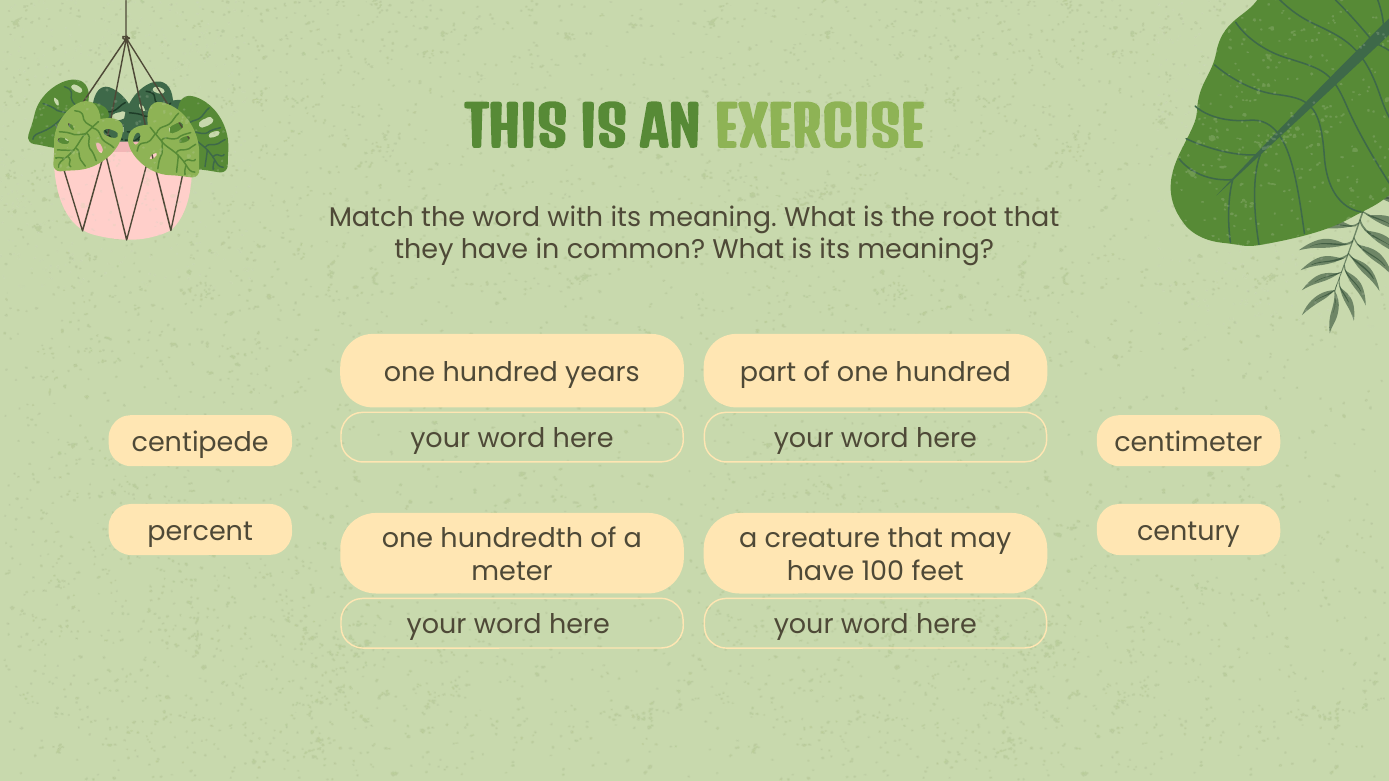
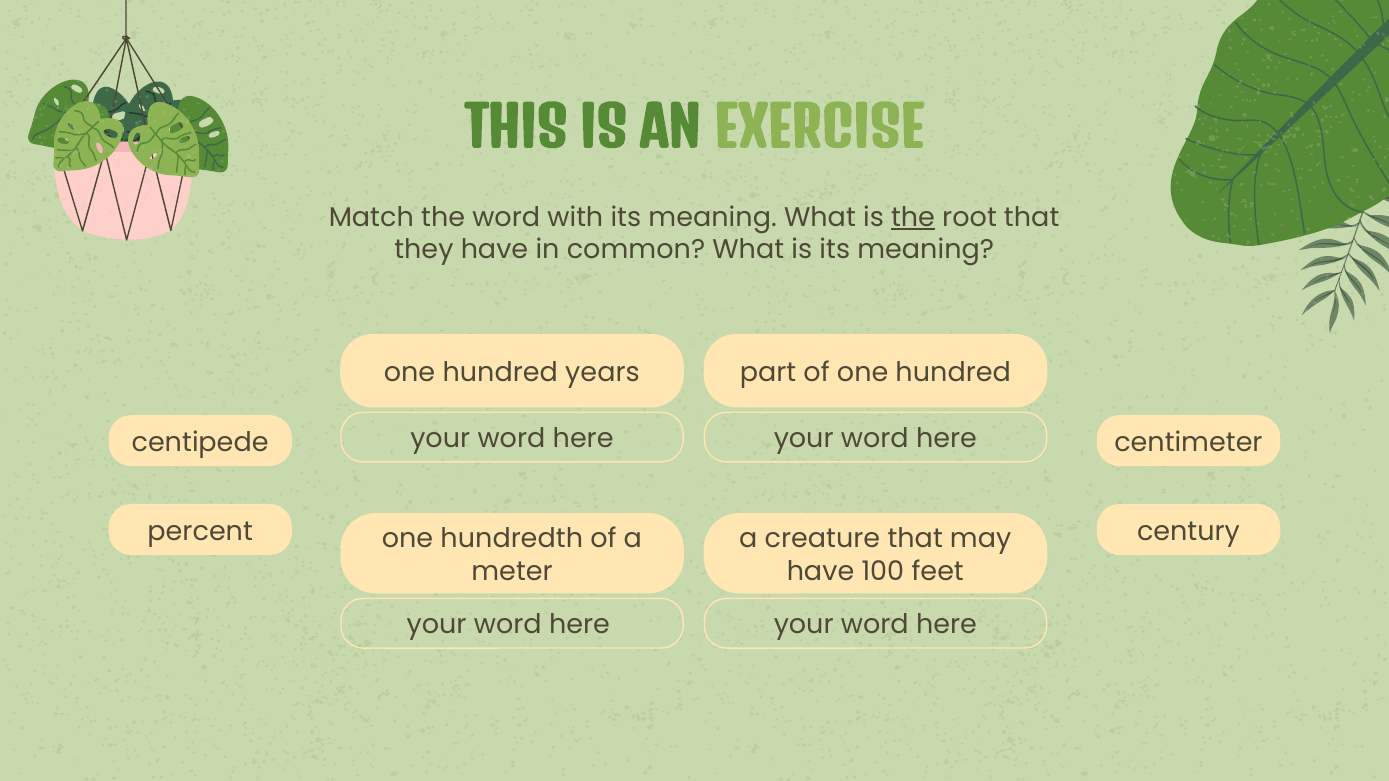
the underline: none -> present (913, 218)
